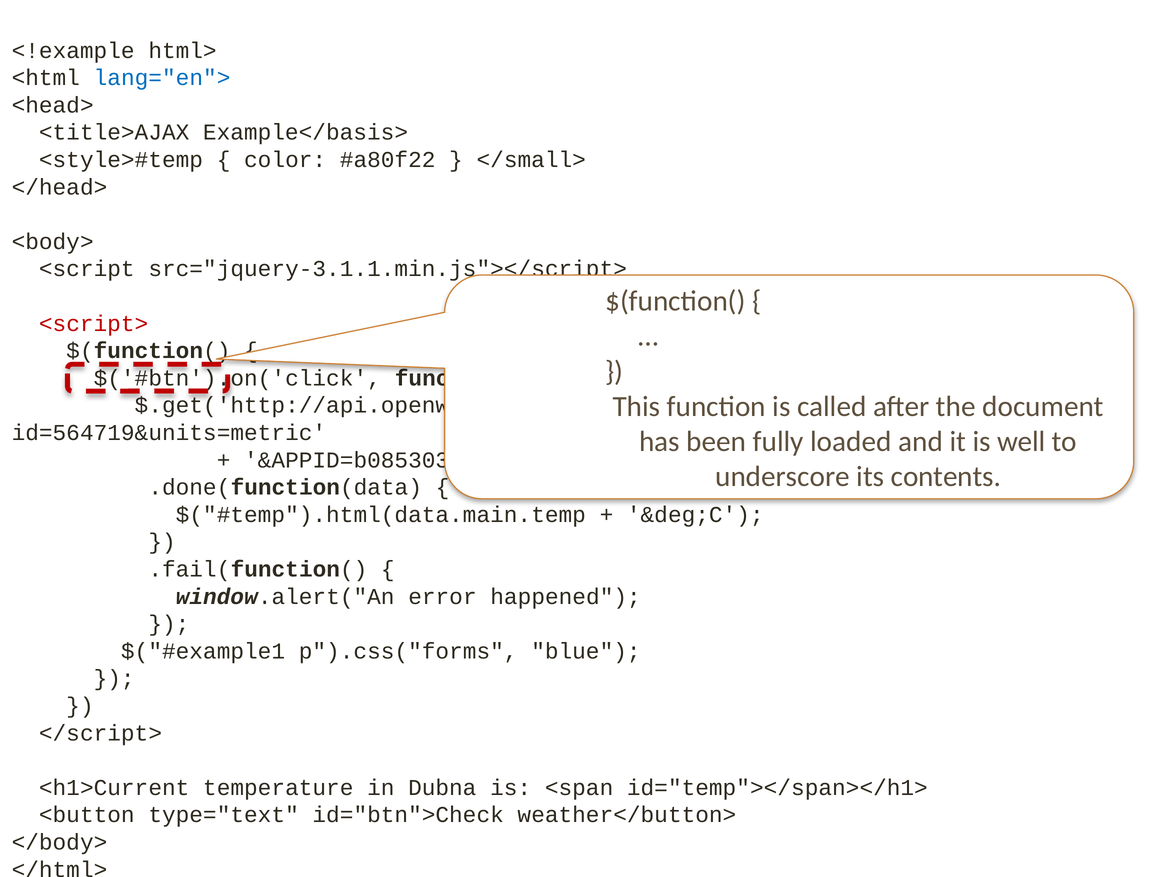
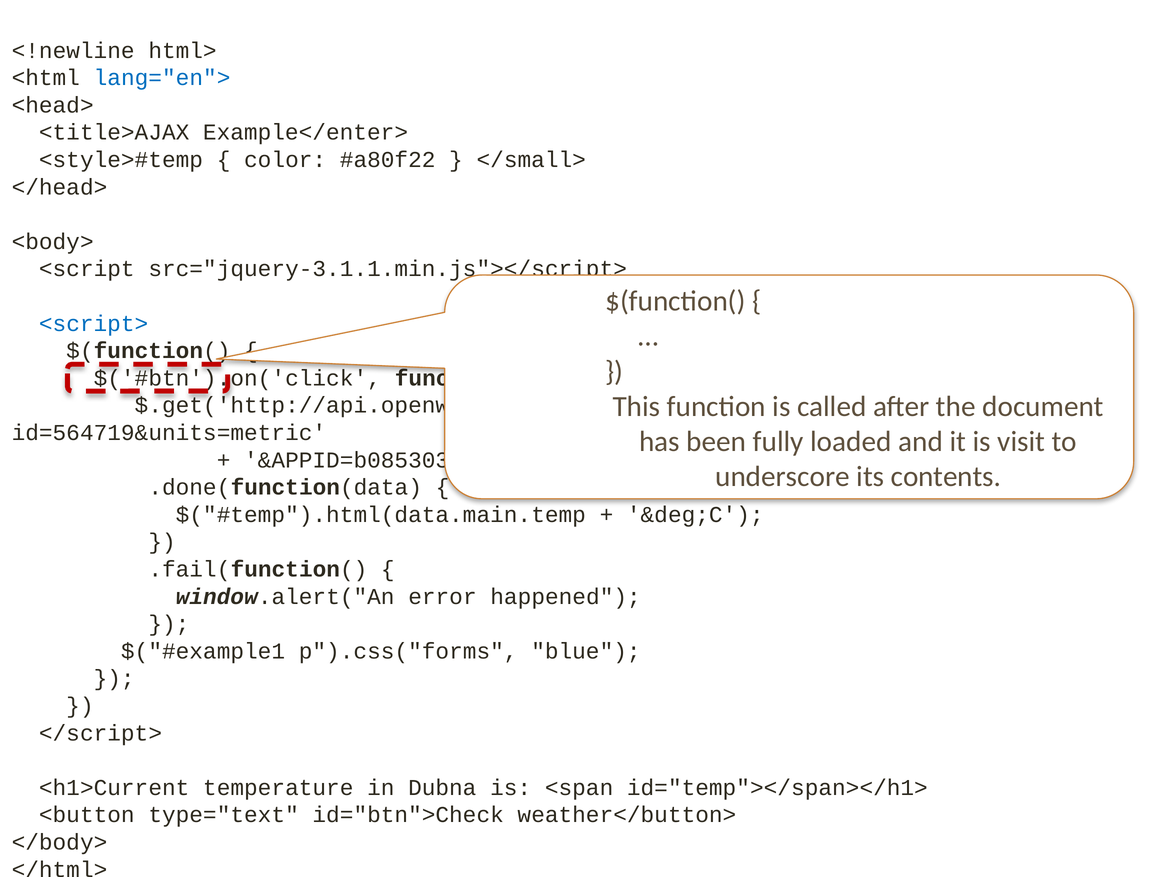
<!example: <!example -> <!newline (73, 51)
Example</basis>: Example</basis> -> Example</enter> (306, 132)
<script> colour: red -> blue (94, 324)
well: well -> visit (1021, 442)
